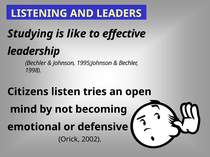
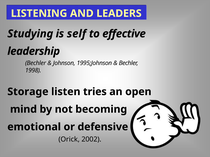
like: like -> self (76, 34)
Citizens: Citizens -> Storage (28, 92)
